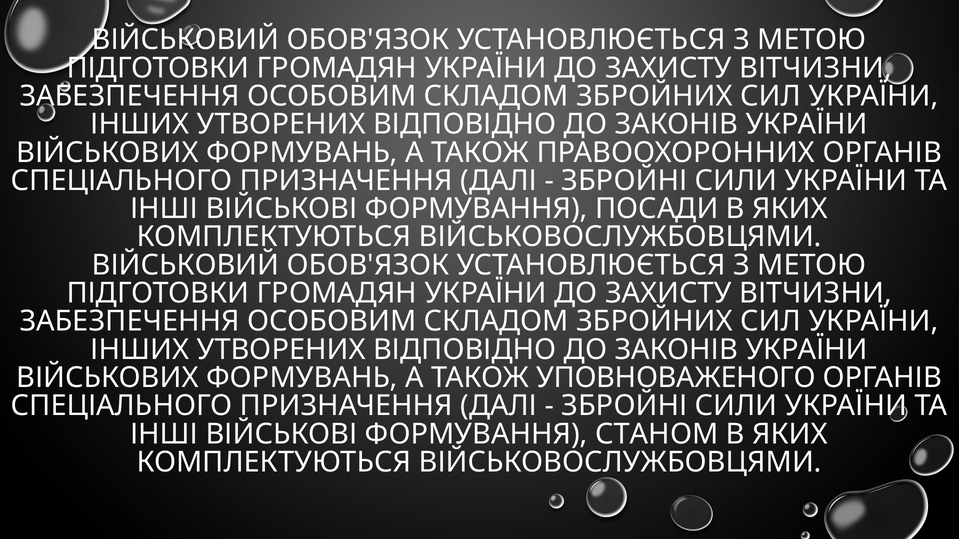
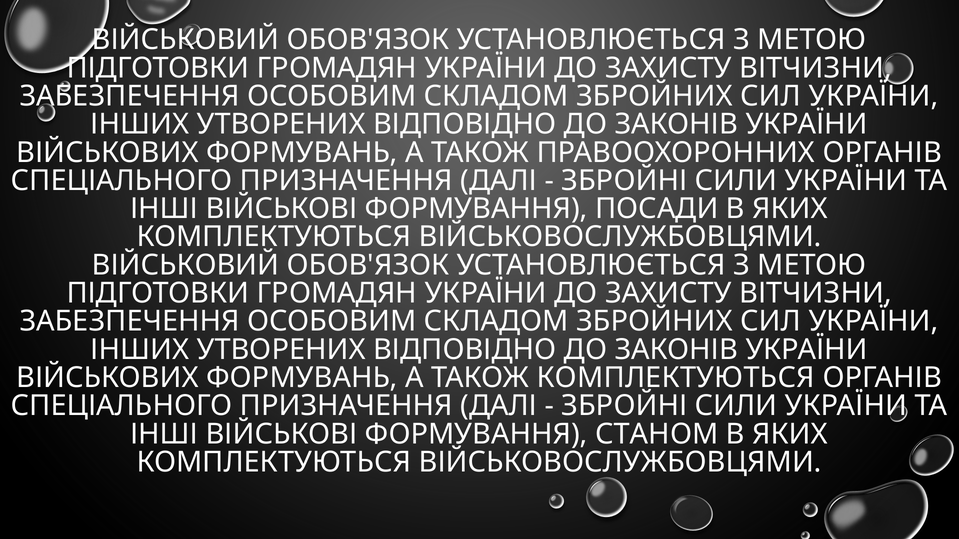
ТАКОЖ УПОВНОВАЖЕНОГО: УПОВНОВАЖЕНОГО -> КОМПЛЕКТУЮТЬСЯ (676, 378)
